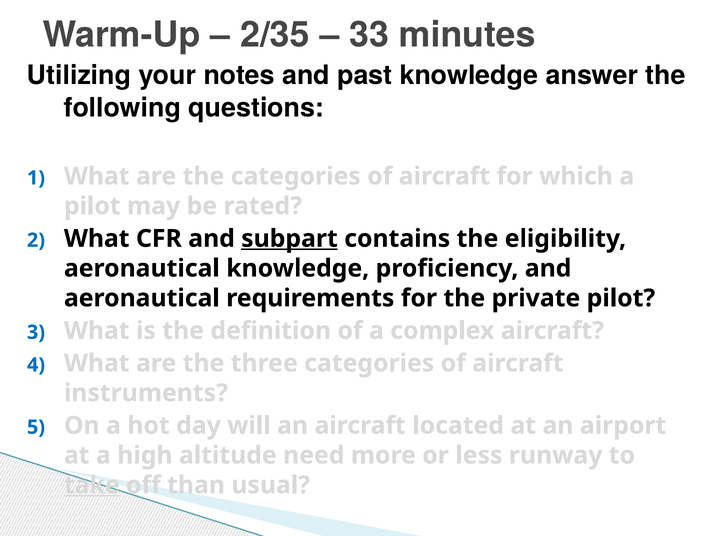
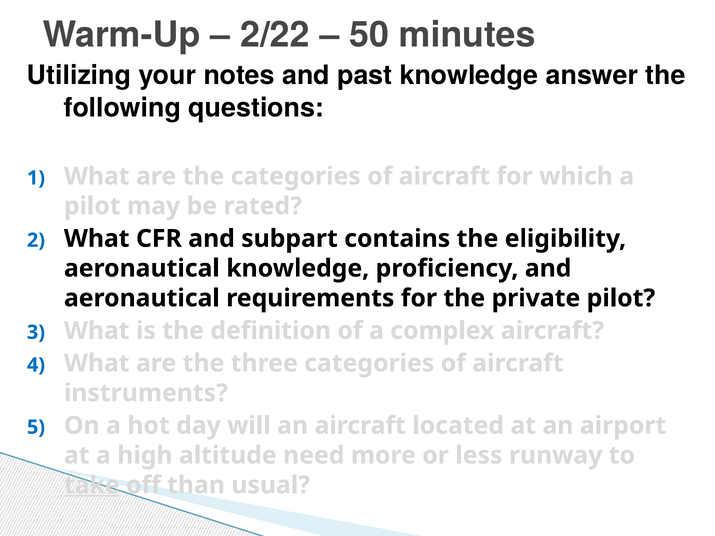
2/35: 2/35 -> 2/22 (275, 35)
33: 33 -> 50 (369, 35)
subpart underline: present -> none (289, 239)
